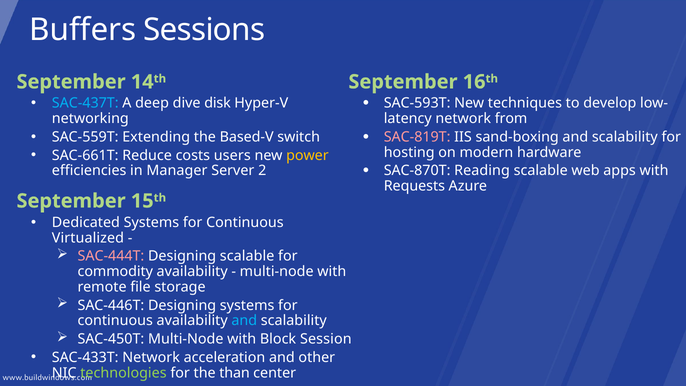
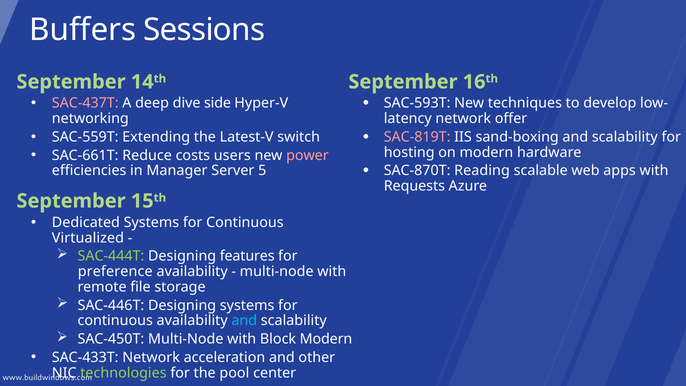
SAC-437T colour: light blue -> pink (85, 103)
disk: disk -> side (218, 103)
from: from -> offer (511, 119)
Based-V: Based-V -> Latest-V (247, 137)
power colour: yellow -> pink (307, 155)
2: 2 -> 5 (262, 171)
SAC-444T colour: pink -> light green (111, 256)
Designing scalable: scalable -> features (247, 256)
commodity: commodity -> preference (115, 272)
Block Session: Session -> Modern (326, 339)
than: than -> pool (234, 373)
